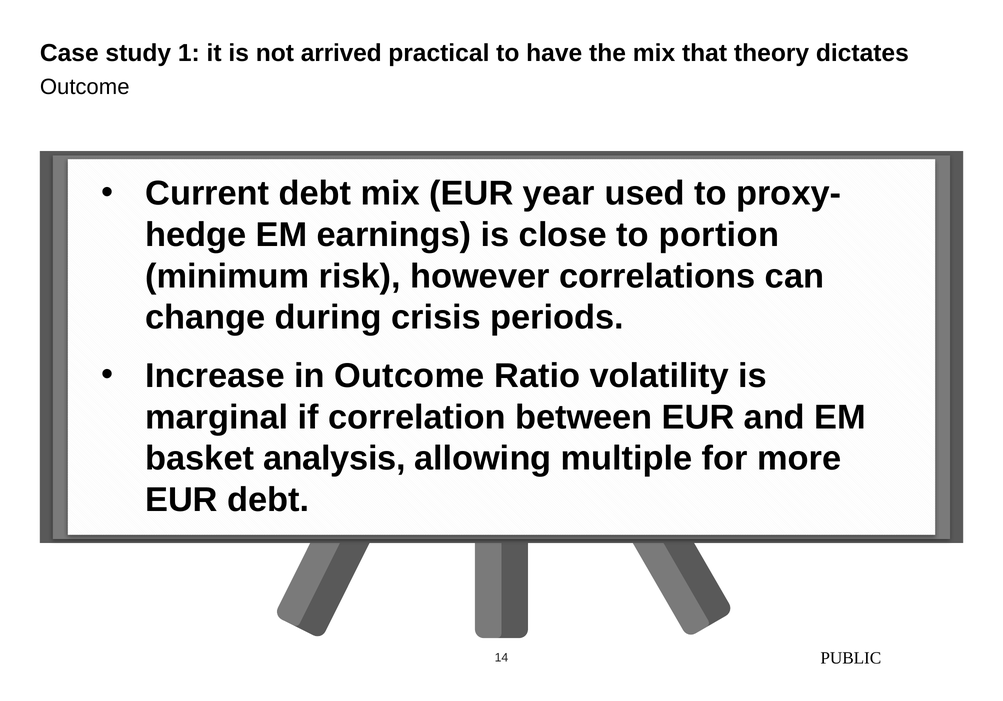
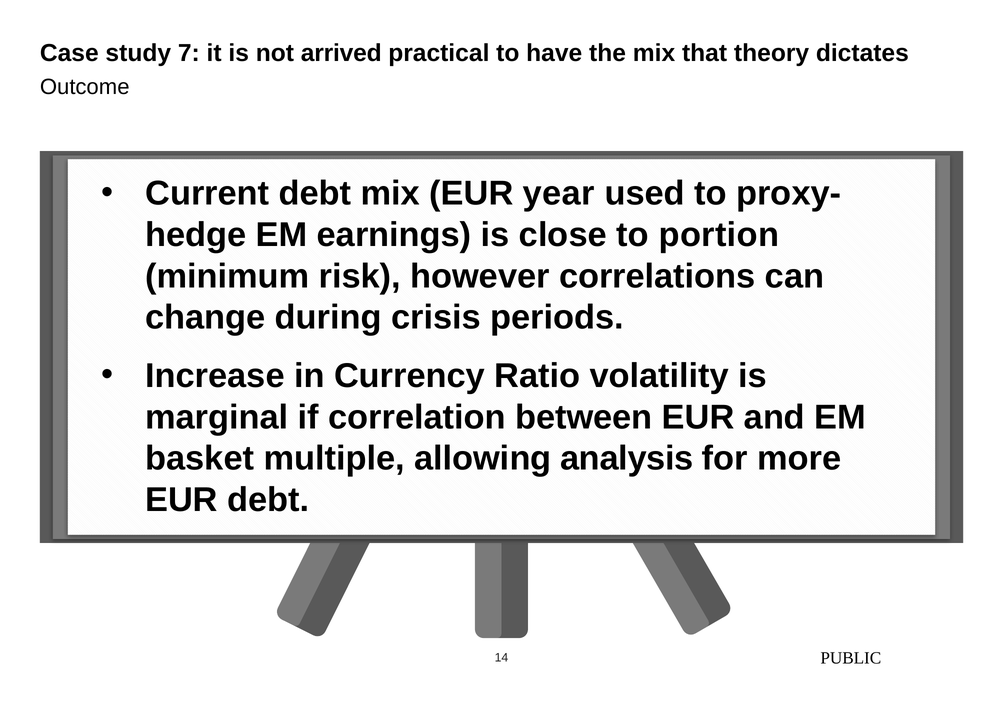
1: 1 -> 7 (189, 53)
in Outcome: Outcome -> Currency (409, 376)
analysis: analysis -> multiple (334, 459)
multiple: multiple -> analysis (627, 459)
